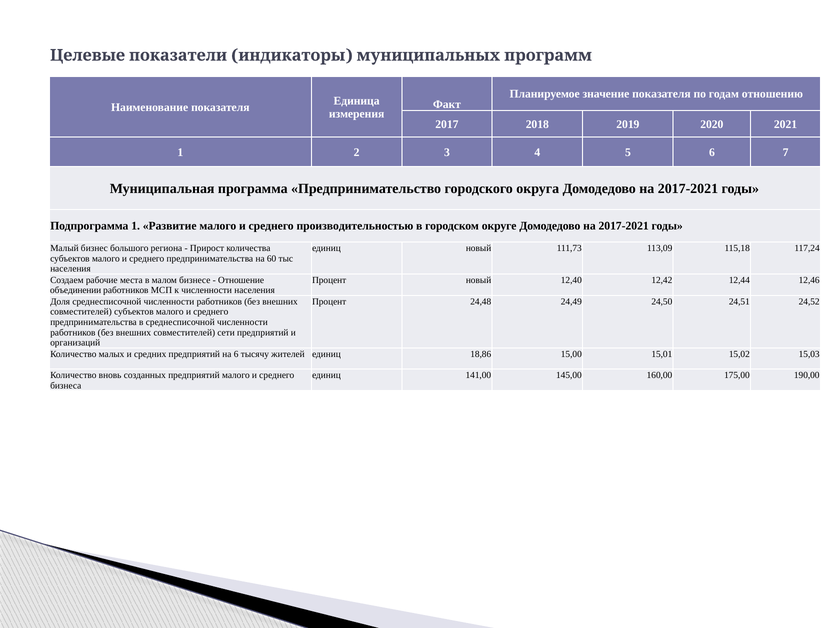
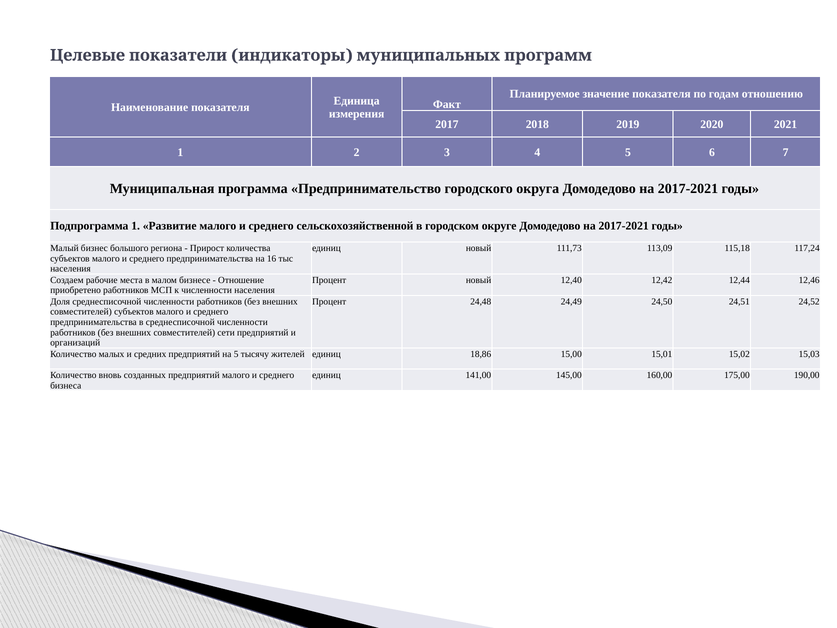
производительностью: производительностью -> сельскохозяйственной (355, 226)
60: 60 -> 16 (272, 258)
объединении: объединении -> приобретено (76, 290)
на 6: 6 -> 5 (236, 354)
